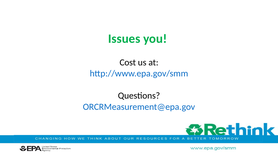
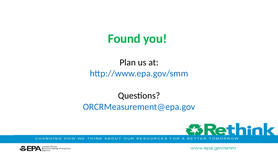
Issues: Issues -> Found (124, 39)
Cost: Cost -> Plan (128, 63)
